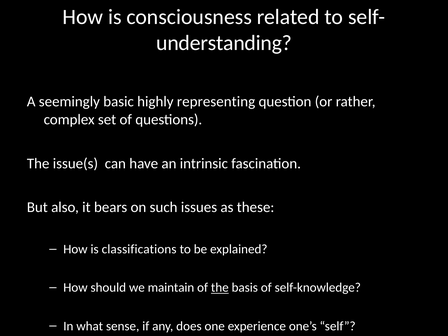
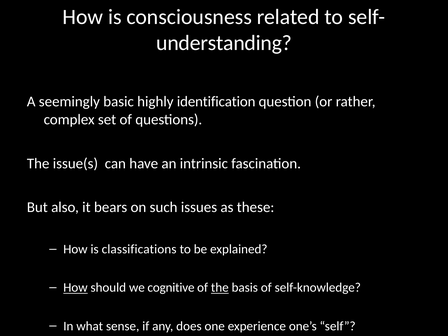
representing: representing -> identification (216, 102)
How underline: none -> present (75, 288)
maintain: maintain -> cognitive (171, 288)
